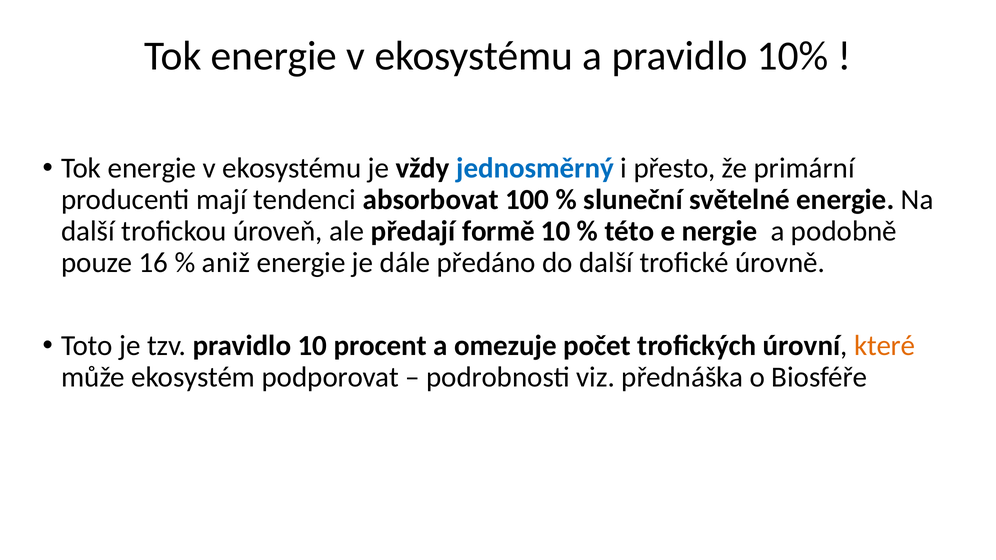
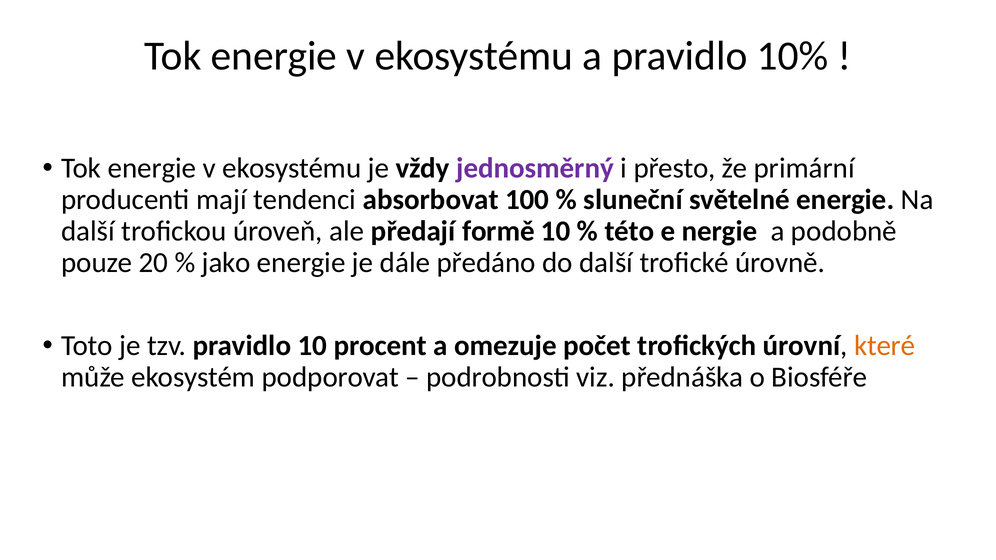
jednosměrný colour: blue -> purple (535, 168)
16: 16 -> 20 (153, 263)
aniž: aniž -> jako (226, 263)
